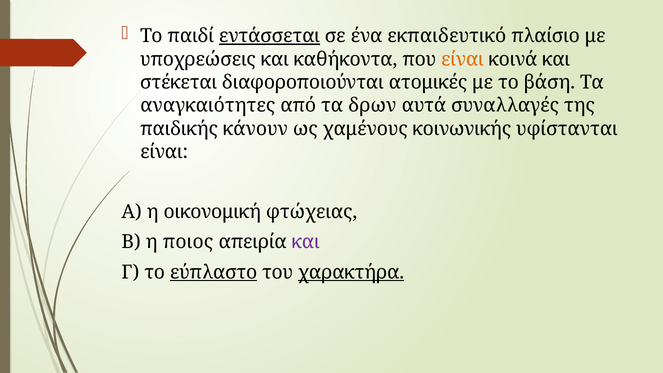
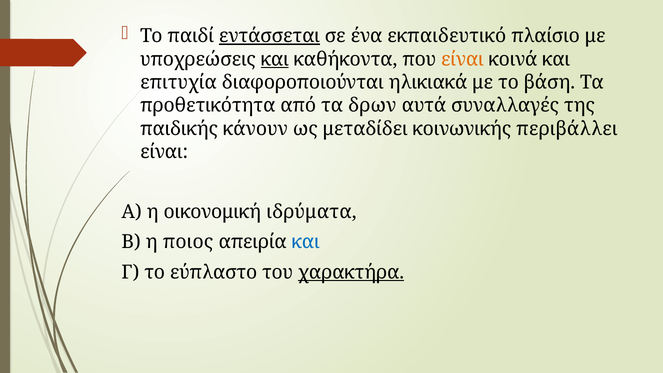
και underline: none -> present (275, 59)
στέκεται: στέκεται -> επιτυχία (178, 82)
ατομικές: ατομικές -> ηλικιακά (428, 82)
αναγκαιότητες: αναγκαιότητες -> προθετικότητα (208, 105)
χαμένους: χαμένους -> μεταδίδει (365, 129)
υφίστανται: υφίστανται -> περιβάλλει (567, 129)
φτώχειας: φτώχειας -> ιδρύματα (312, 212)
και colour: purple -> blue (306, 242)
εύπλαστο underline: present -> none (214, 272)
